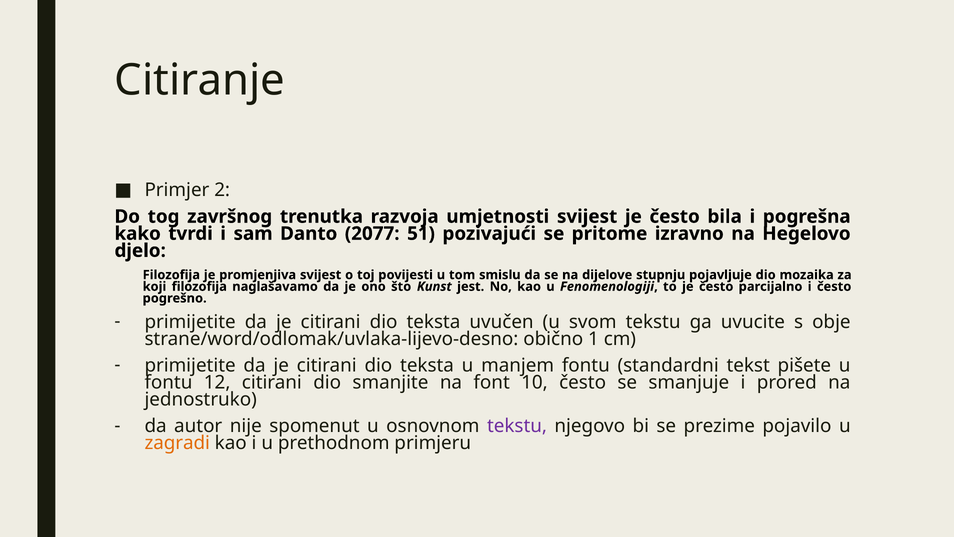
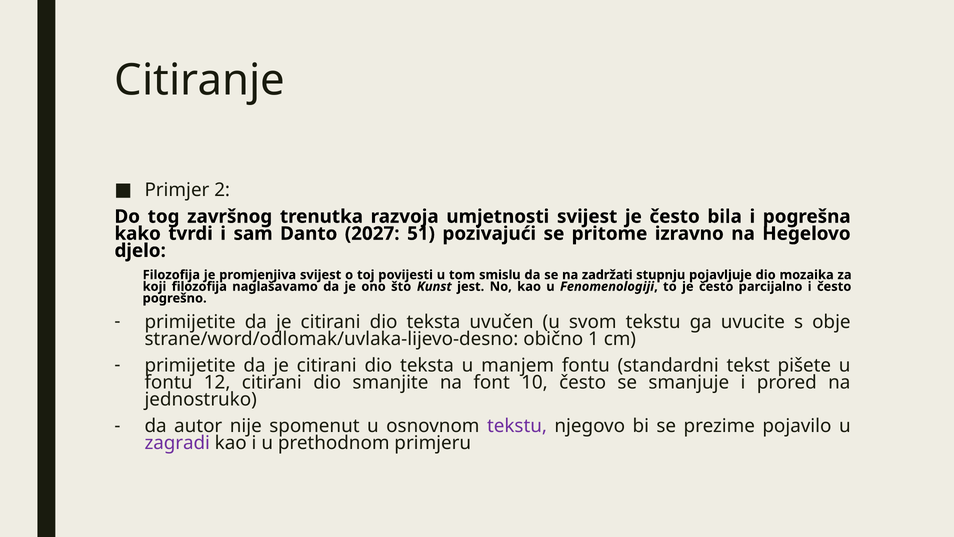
2077: 2077 -> 2027 (372, 233)
dijelove: dijelove -> zadržati (607, 275)
zagradi colour: orange -> purple (177, 443)
